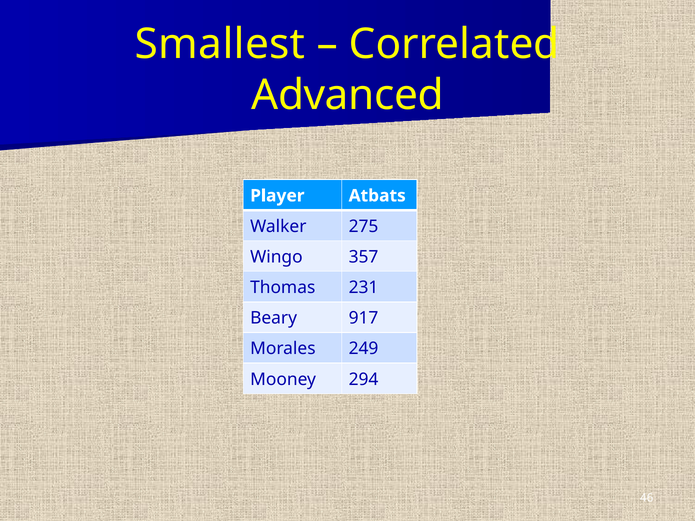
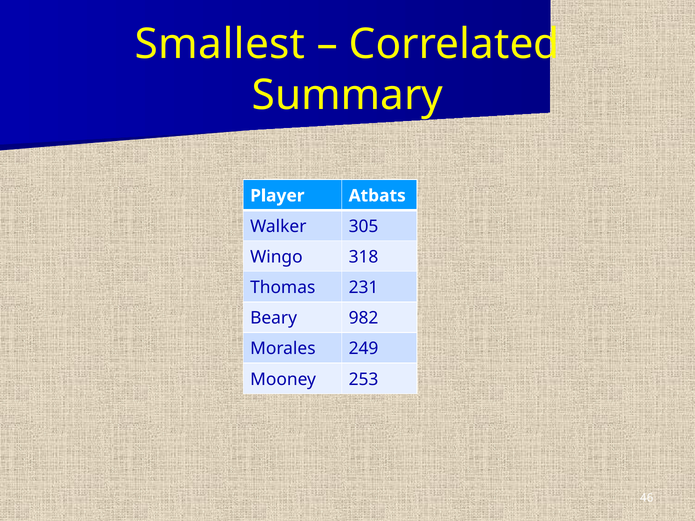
Advanced: Advanced -> Summary (347, 95)
275: 275 -> 305 (364, 226)
357: 357 -> 318 (364, 257)
917: 917 -> 982 (364, 318)
294: 294 -> 253 (364, 380)
